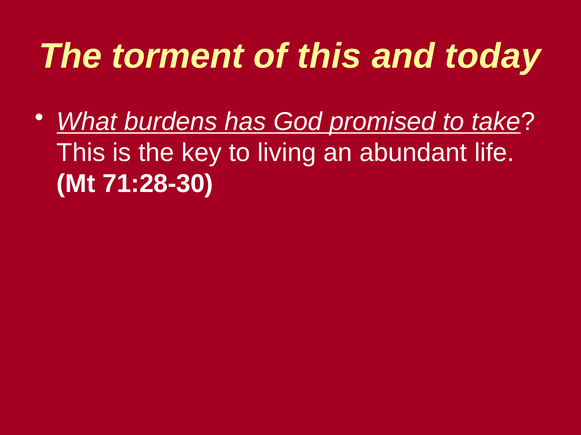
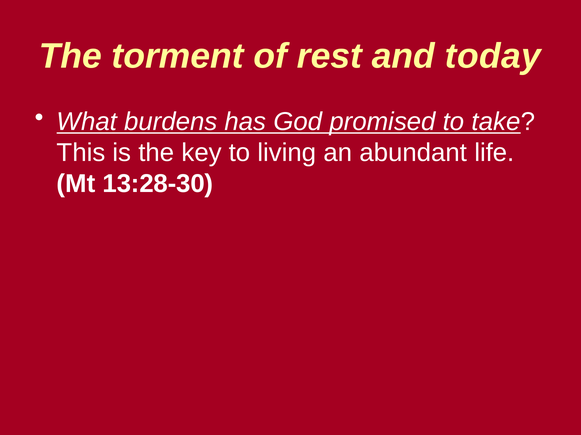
of this: this -> rest (329, 56)
71:28-30: 71:28-30 -> 13:28-30 (158, 184)
